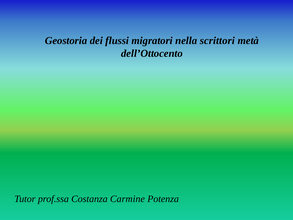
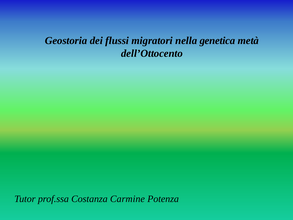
scrittori: scrittori -> genetica (217, 41)
